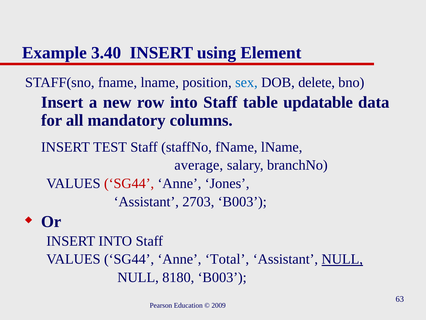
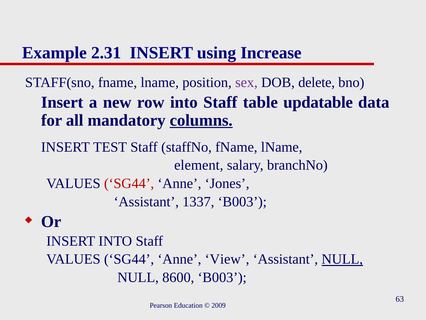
3.40: 3.40 -> 2.31 (106, 53)
Element: Element -> Increase (271, 53)
sex colour: blue -> purple (246, 82)
columns underline: none -> present (201, 120)
average: average -> element (199, 165)
2703: 2703 -> 1337 (198, 201)
Total: Total -> View (227, 259)
8180: 8180 -> 8600 (178, 277)
